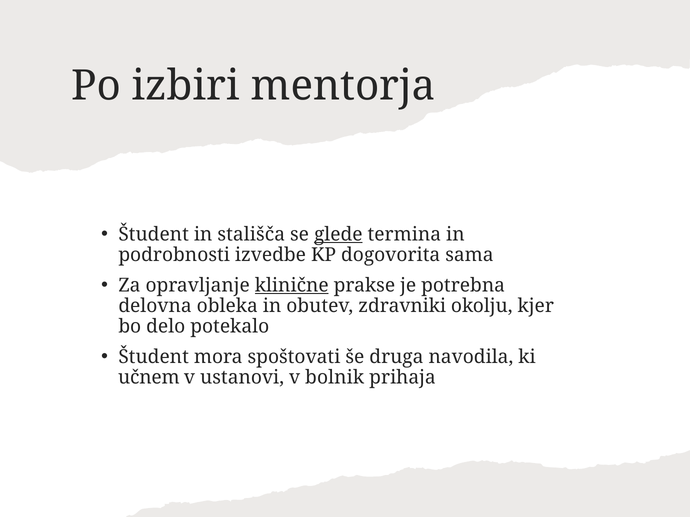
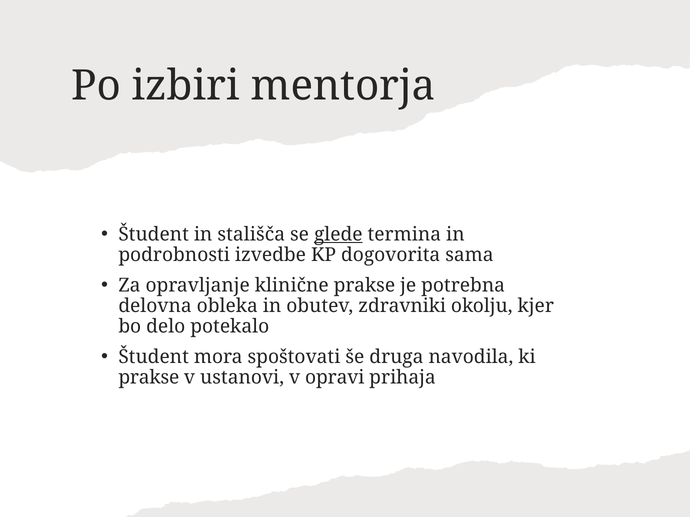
klinične underline: present -> none (292, 285)
učnem: učnem -> prakse (149, 378)
bolnik: bolnik -> opravi (335, 378)
